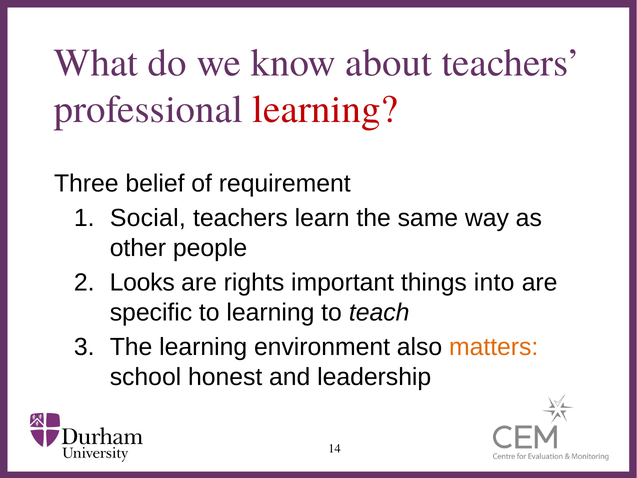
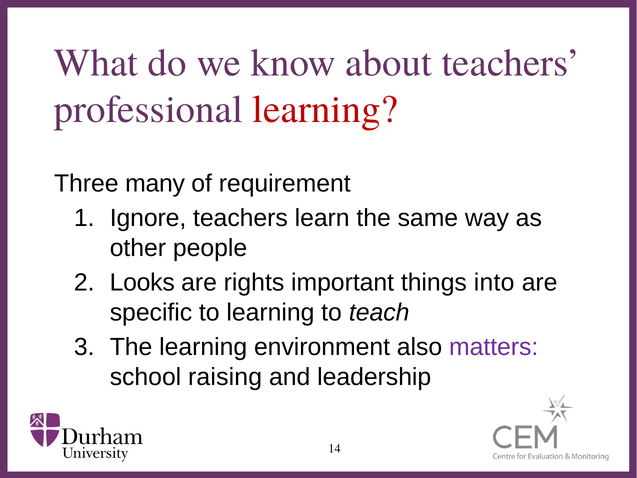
belief: belief -> many (155, 183)
Social: Social -> Ignore (148, 218)
matters colour: orange -> purple (494, 347)
honest: honest -> raising (225, 377)
